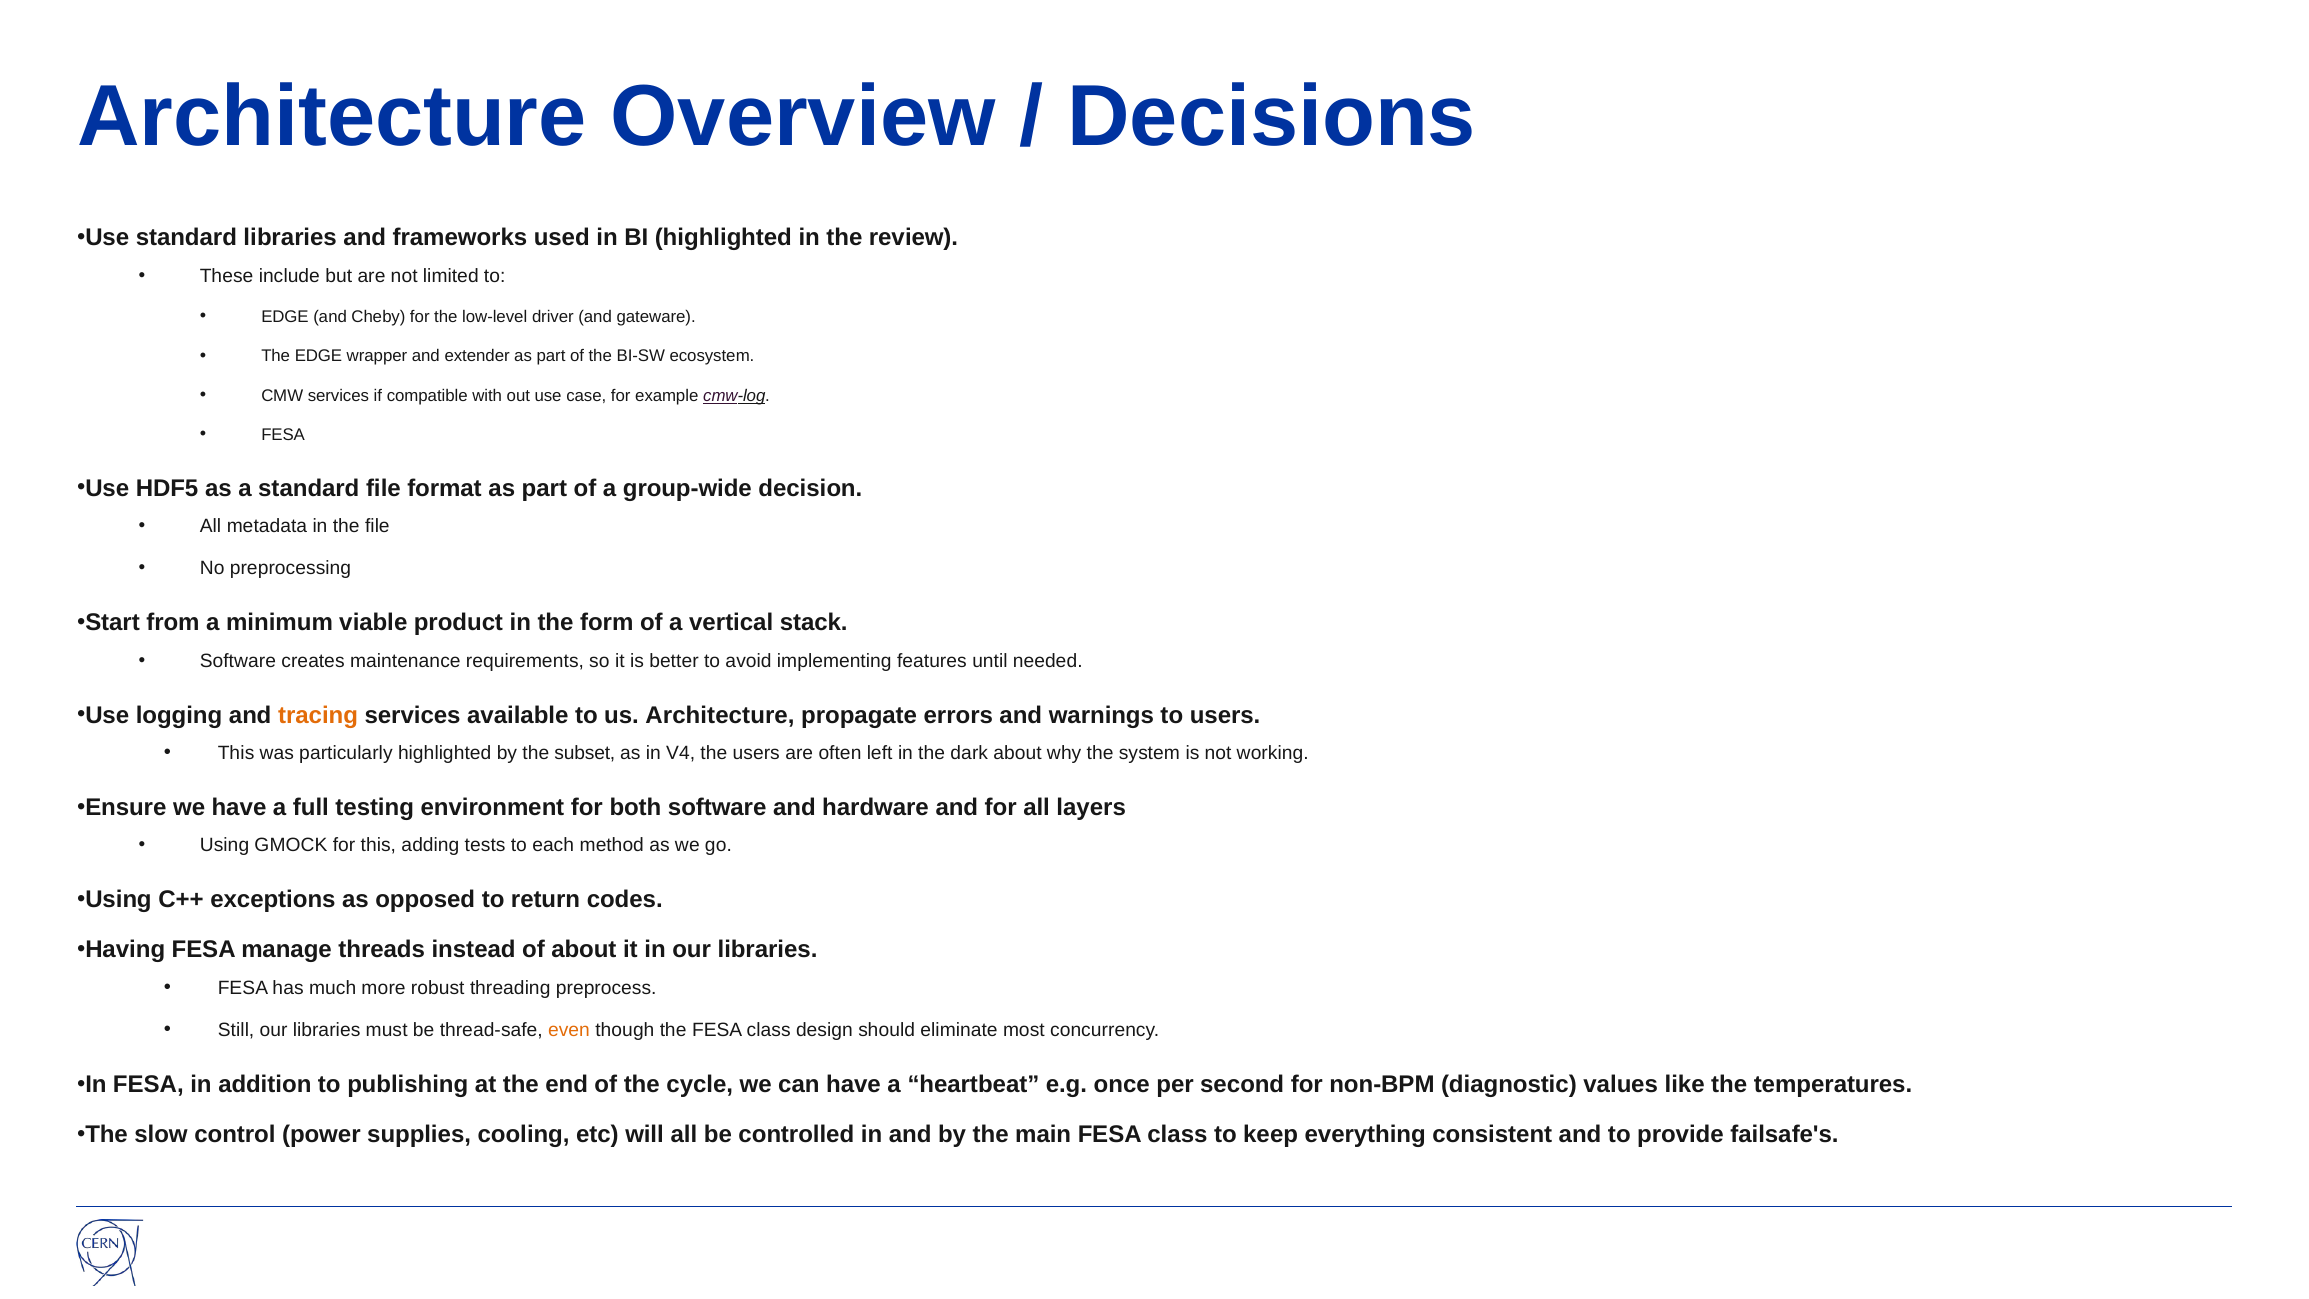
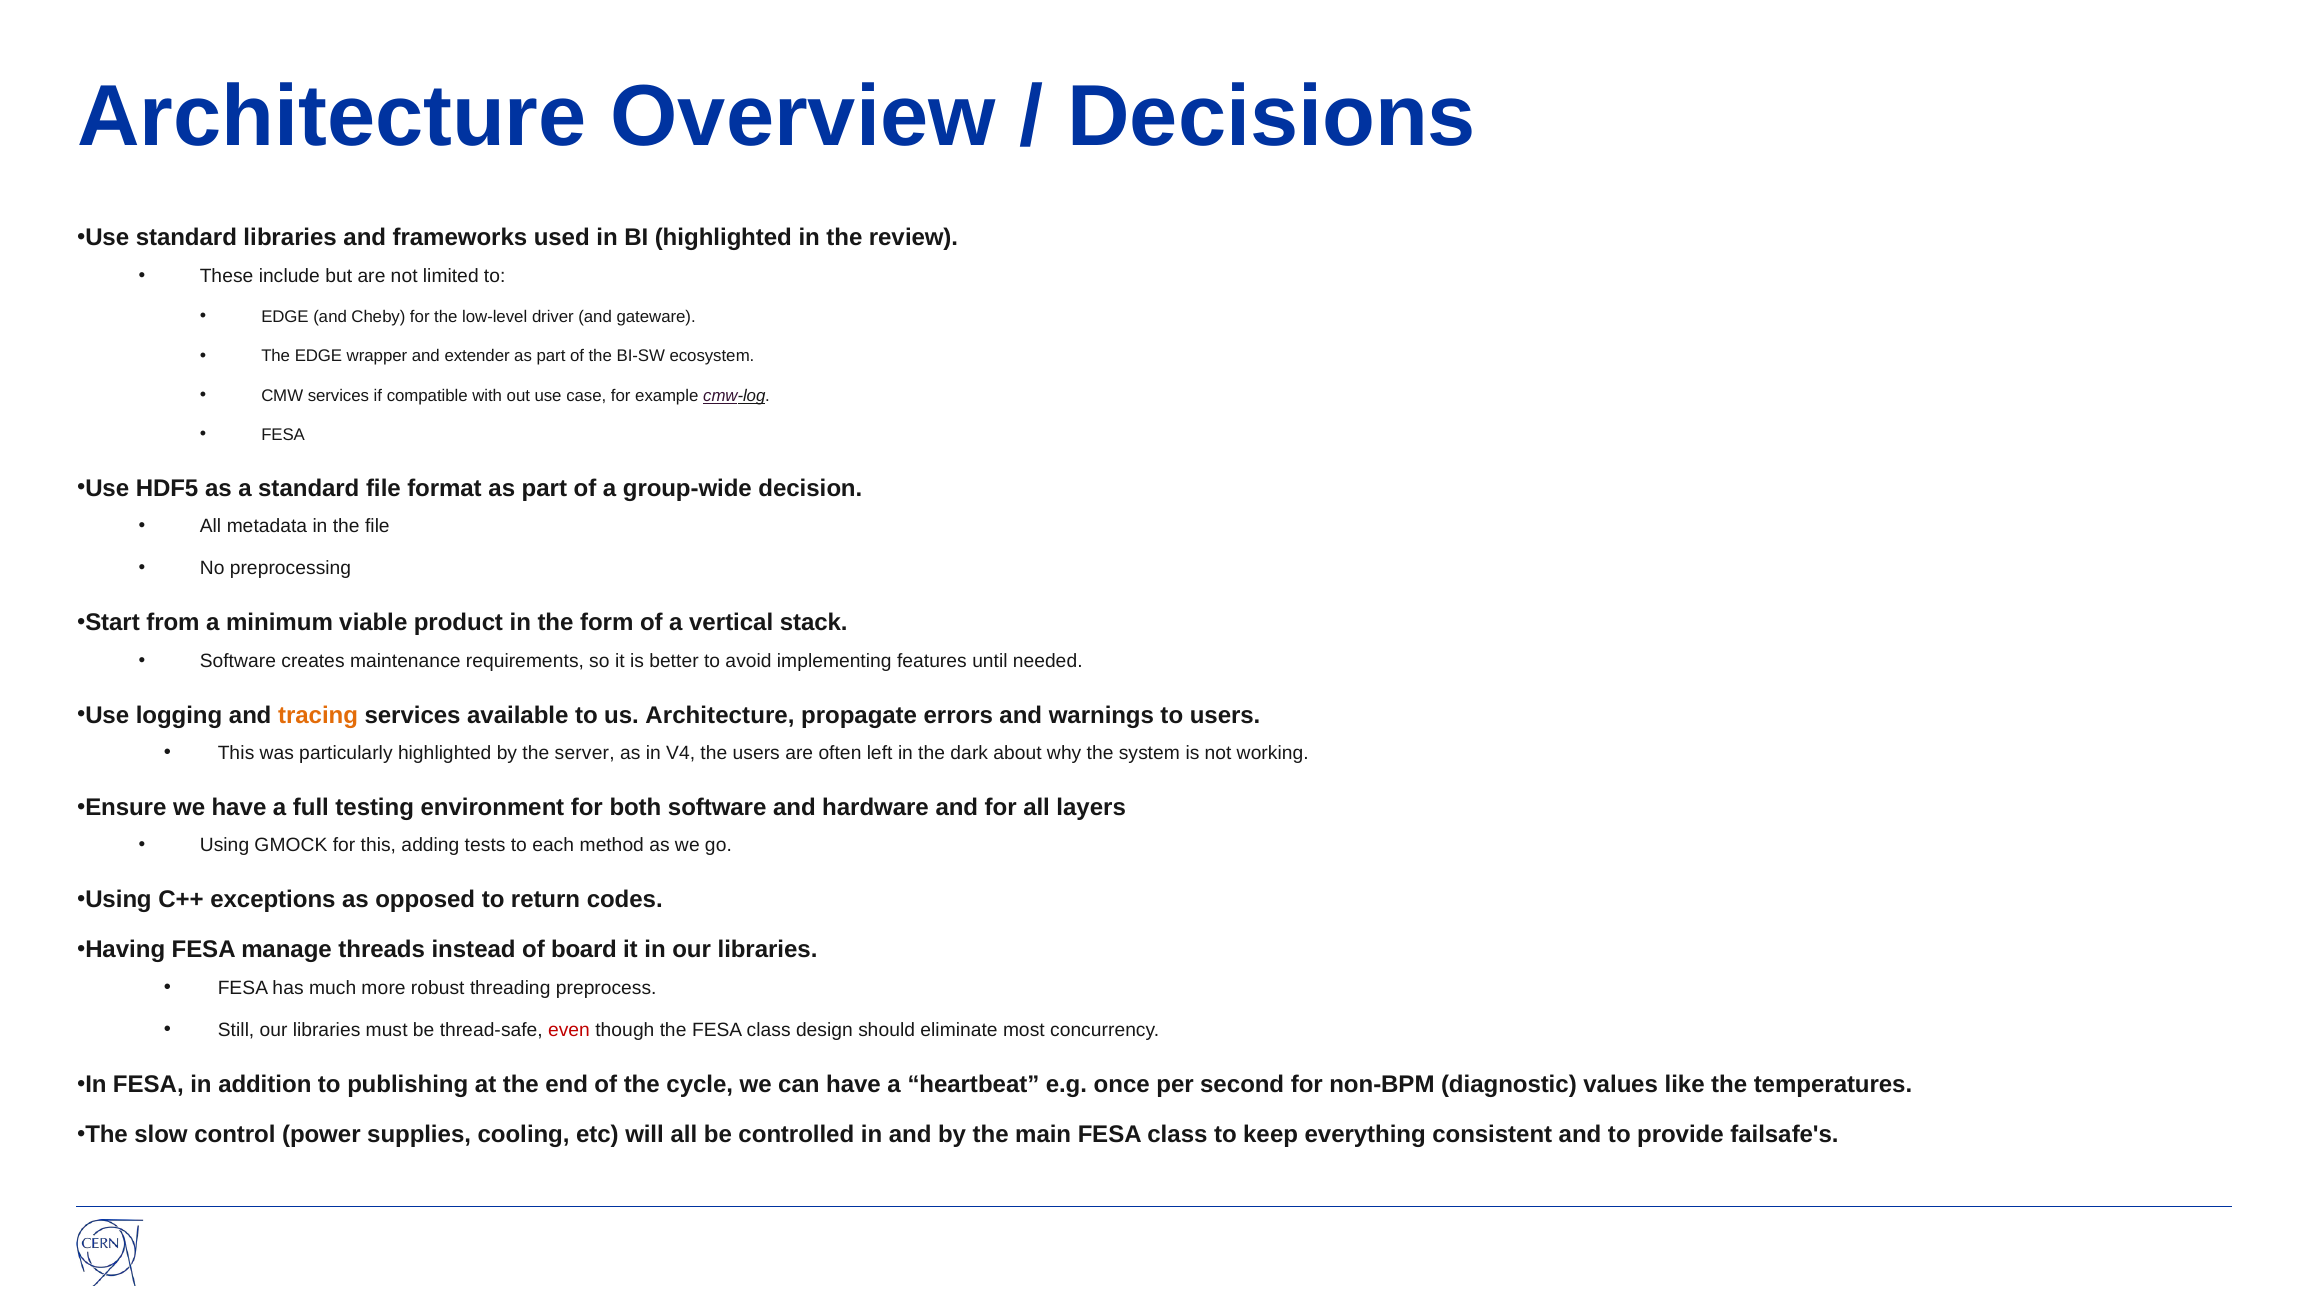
subset: subset -> server (585, 753)
of about: about -> board (584, 950)
even colour: orange -> red (569, 1030)
